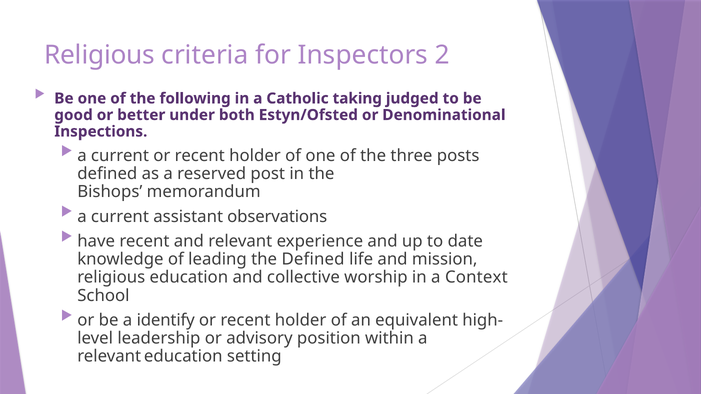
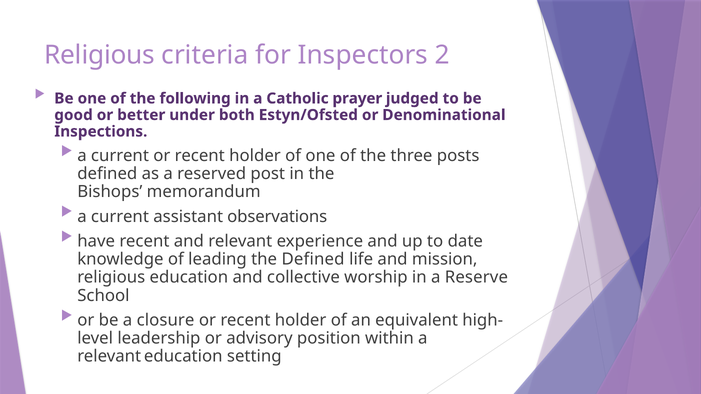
taking: taking -> prayer (357, 98)
Context: Context -> Reserve (476, 278)
identify: identify -> closure (166, 320)
